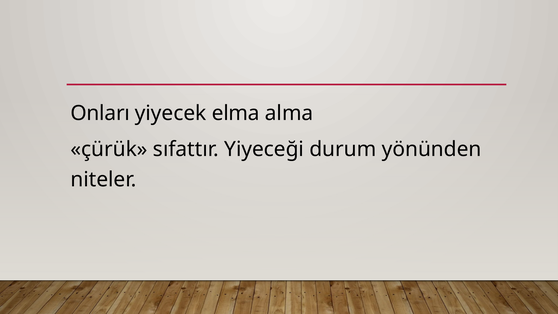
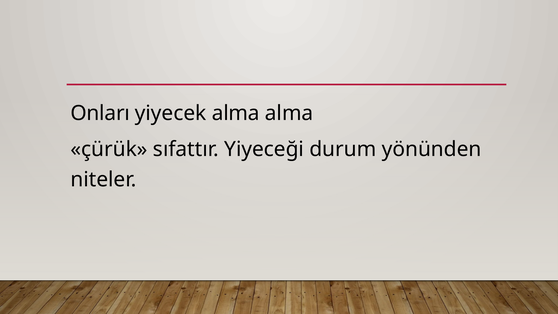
yiyecek elma: elma -> alma (236, 113)
